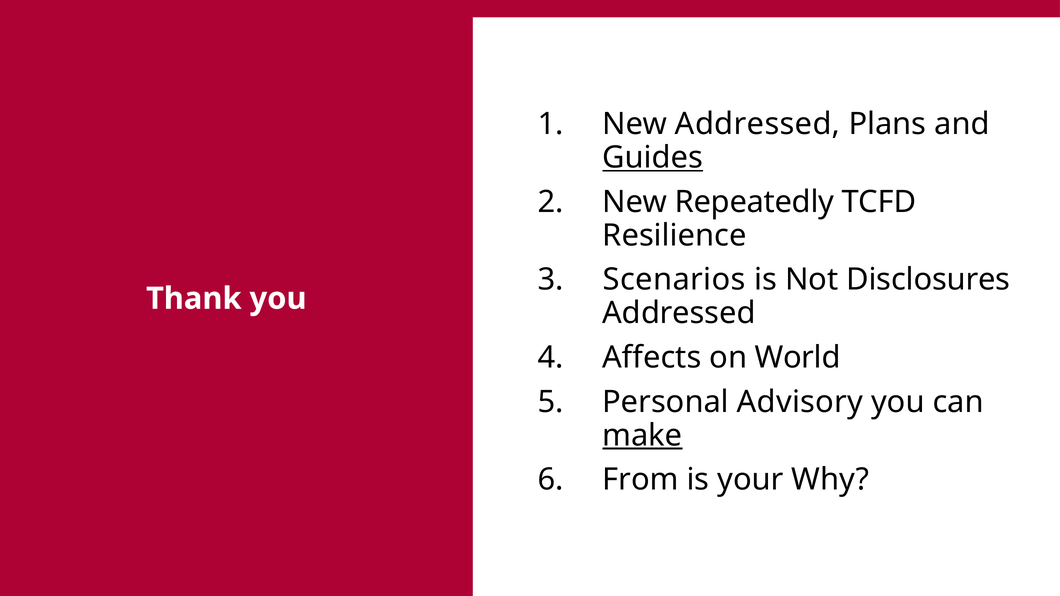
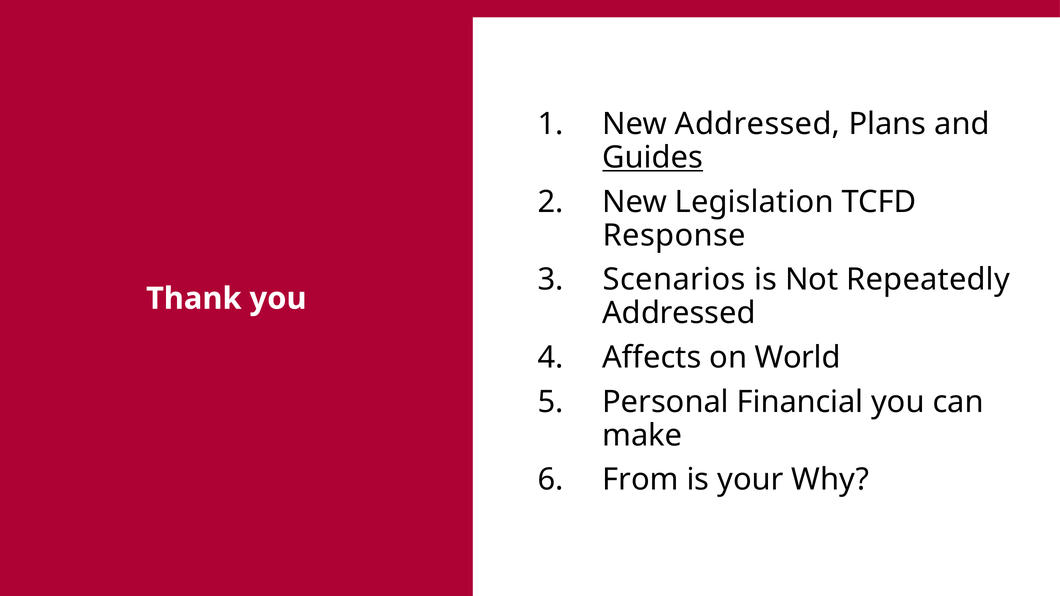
Repeatedly: Repeatedly -> Legislation (754, 202)
Resilience: Resilience -> Response (674, 235)
Disclosures: Disclosures -> Repeatedly (928, 280)
Advisory: Advisory -> Financial (800, 402)
make underline: present -> none (642, 436)
